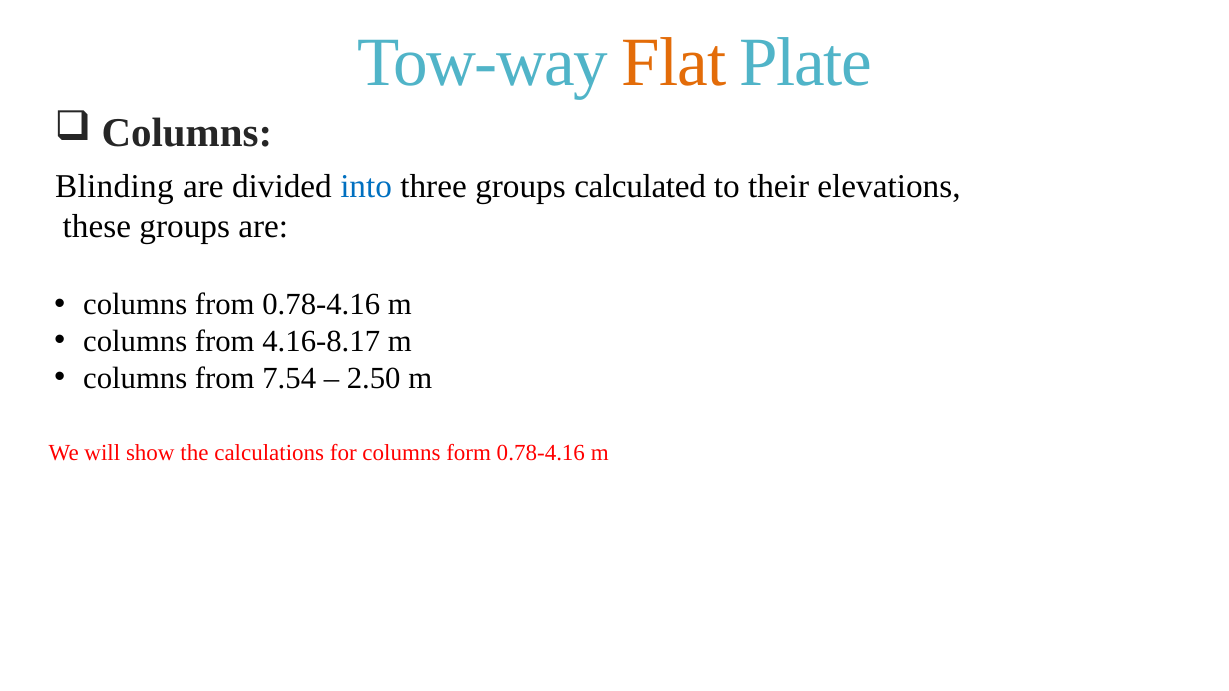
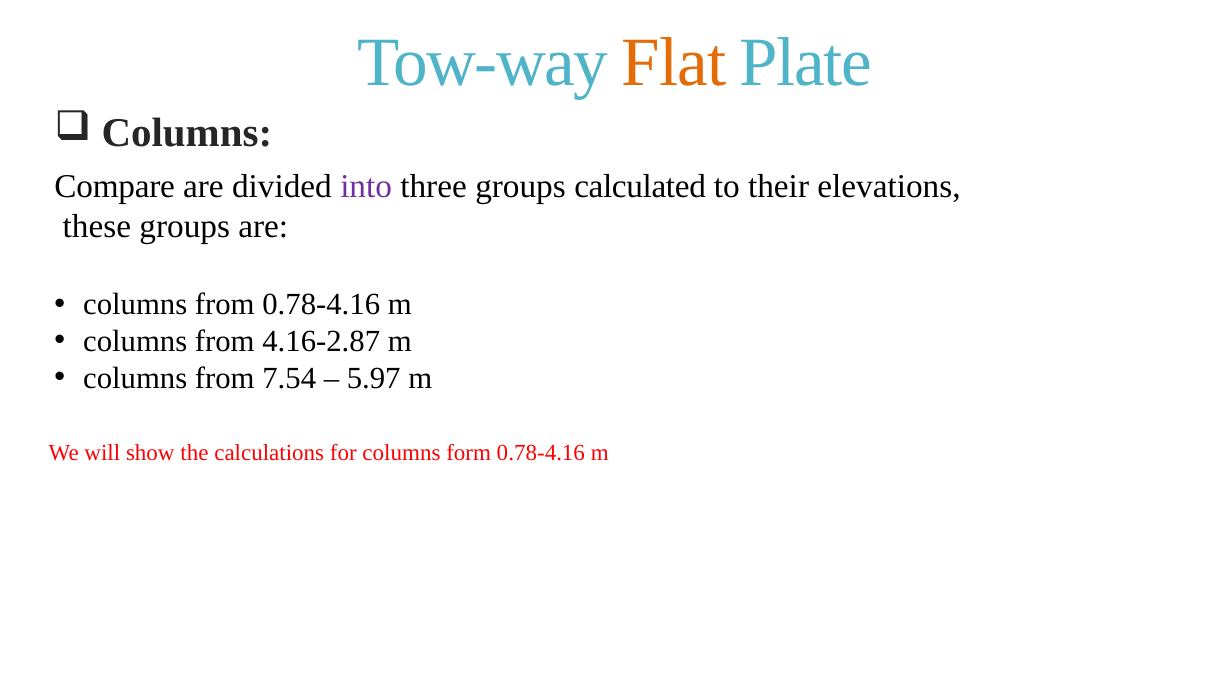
Blinding: Blinding -> Compare (115, 187)
into colour: blue -> purple (366, 187)
4.16-8.17: 4.16-8.17 -> 4.16-2.87 (321, 342)
2.50: 2.50 -> 5.97 (374, 378)
